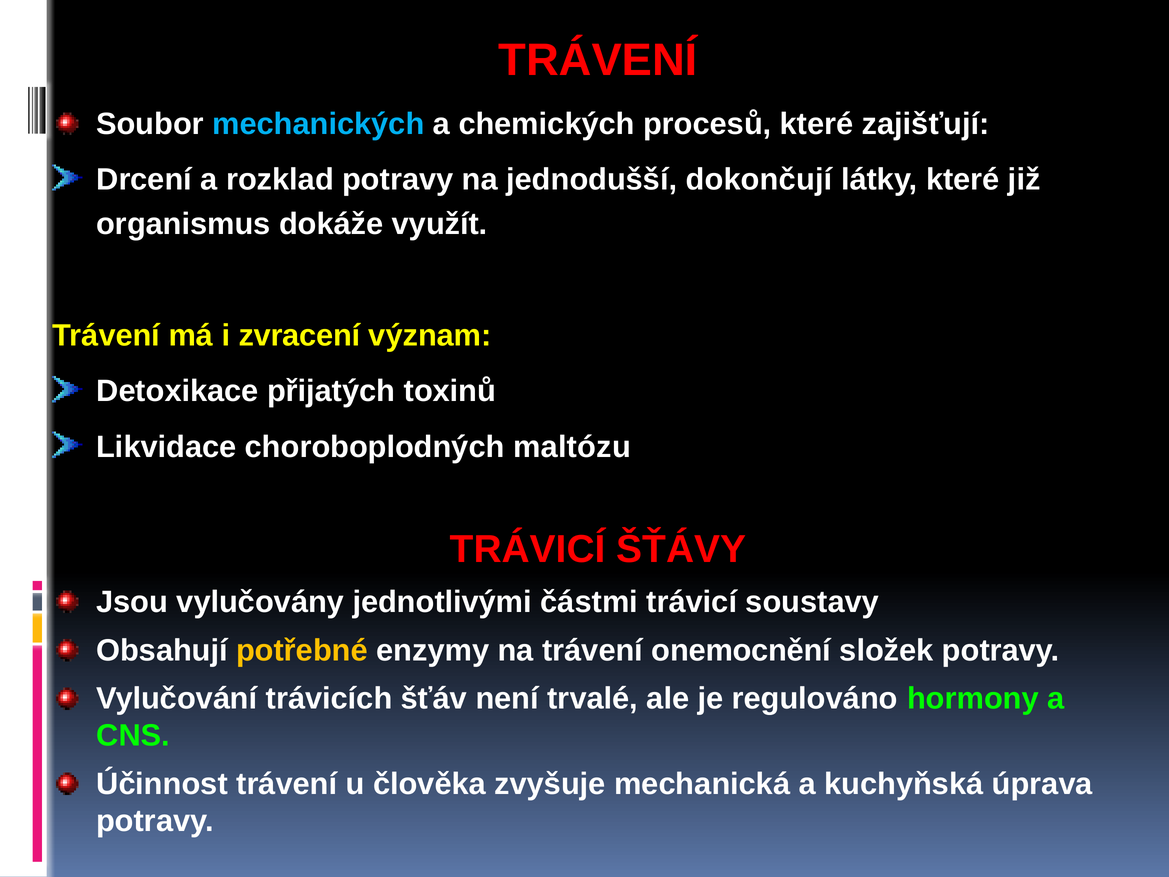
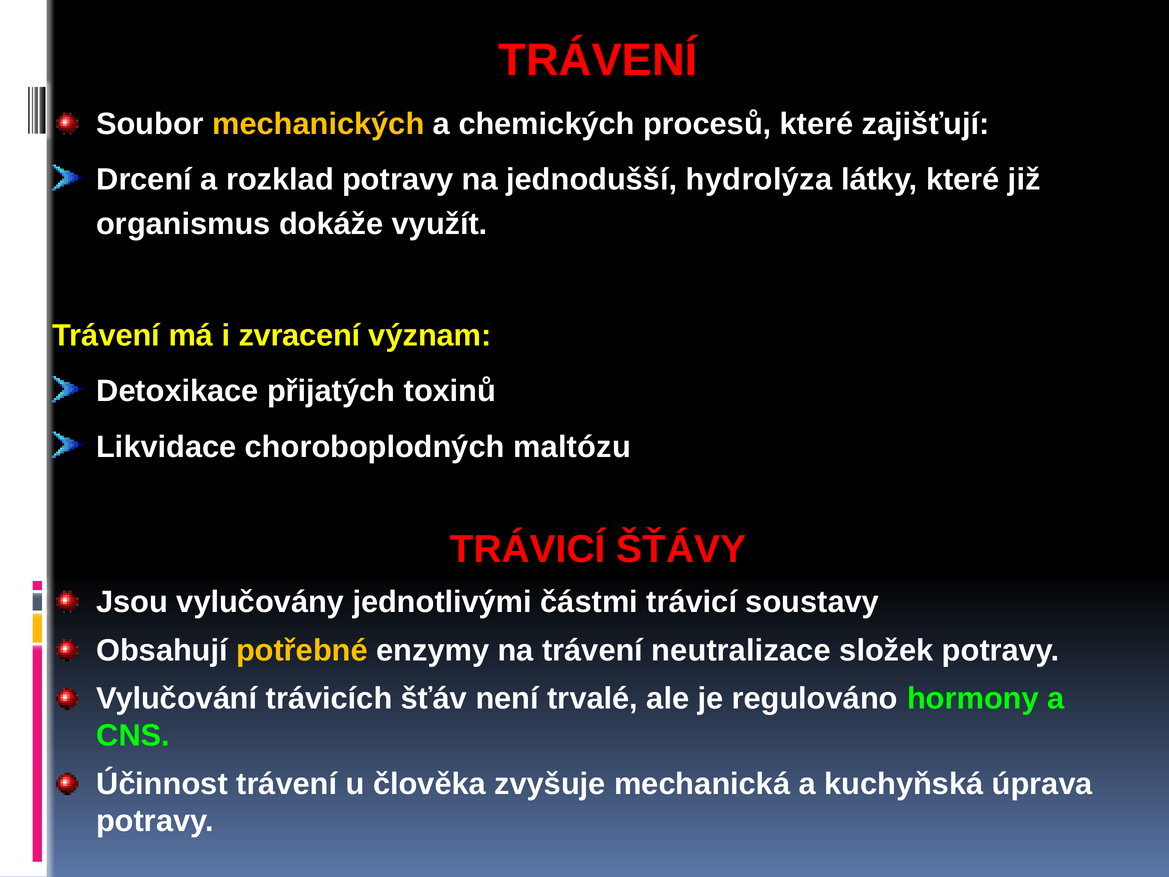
mechanických colour: light blue -> yellow (318, 124)
dokončují: dokončují -> hydrolýza (759, 180)
onemocnění: onemocnění -> neutralizace (741, 650)
